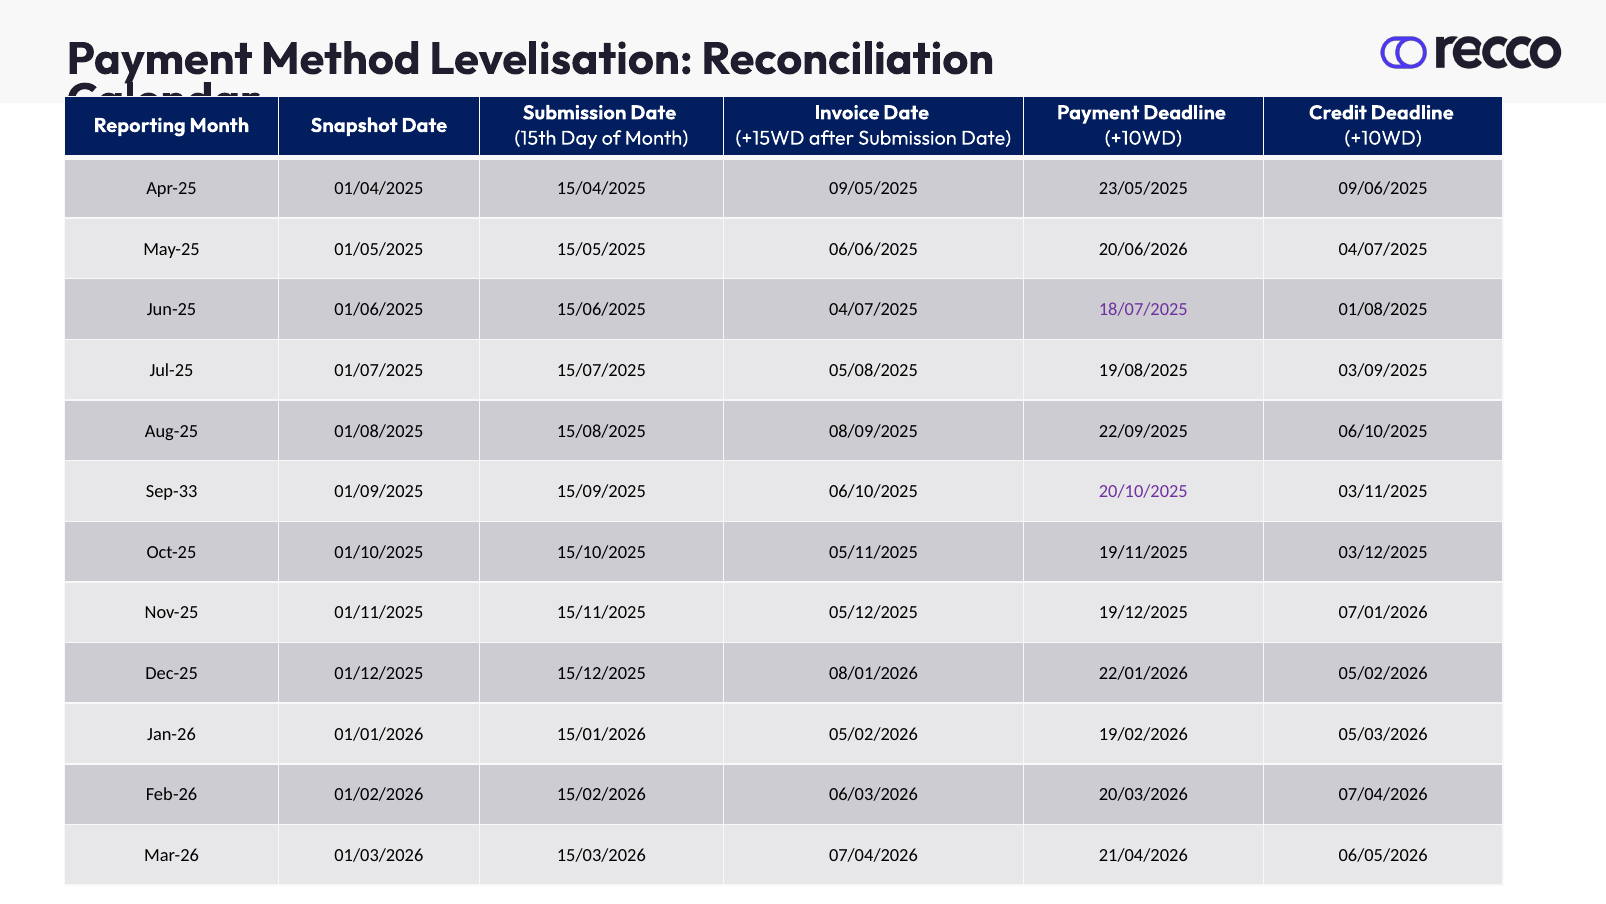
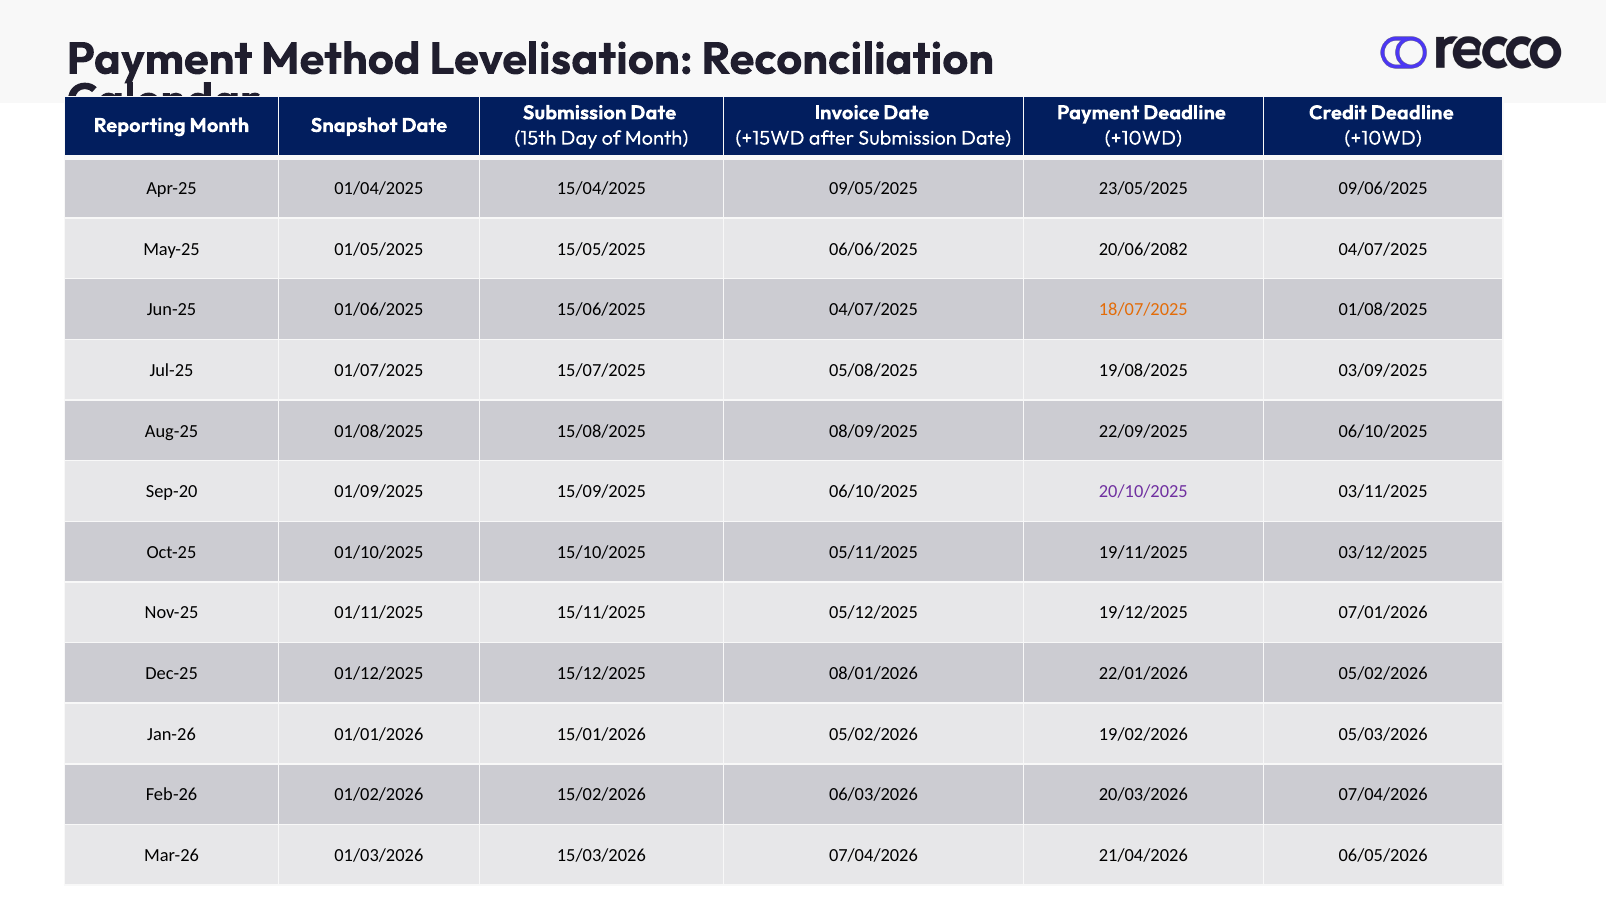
20/06/2026: 20/06/2026 -> 20/06/2082 (1143, 249)
18/07/2025 colour: purple -> orange (1143, 309)
Sep-33: Sep-33 -> Sep-20 (172, 491)
